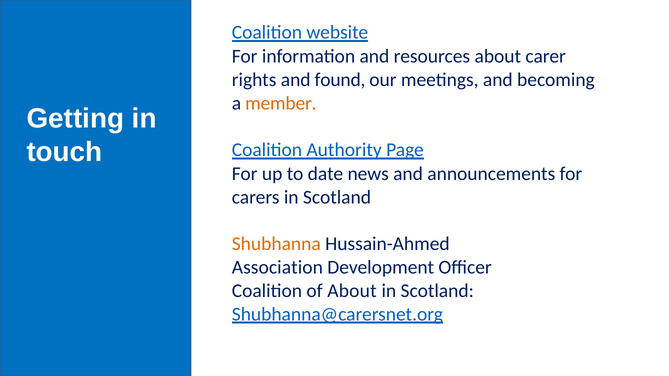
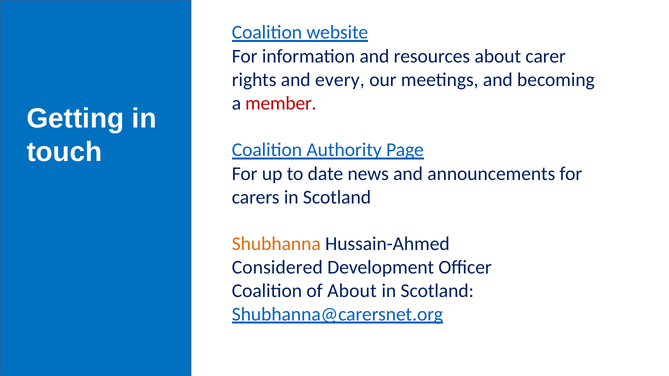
found: found -> every (340, 80)
member colour: orange -> red (281, 103)
Association: Association -> Considered (277, 268)
